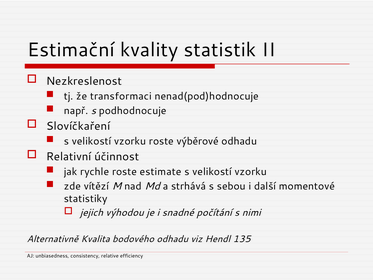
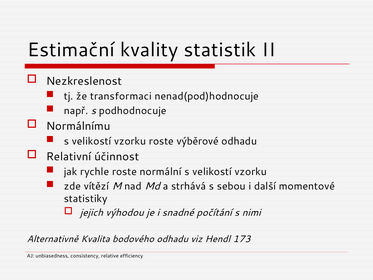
Slovíčkaření: Slovíčkaření -> Normálnímu (78, 126)
estimate: estimate -> normální (161, 171)
135: 135 -> 173 (242, 239)
